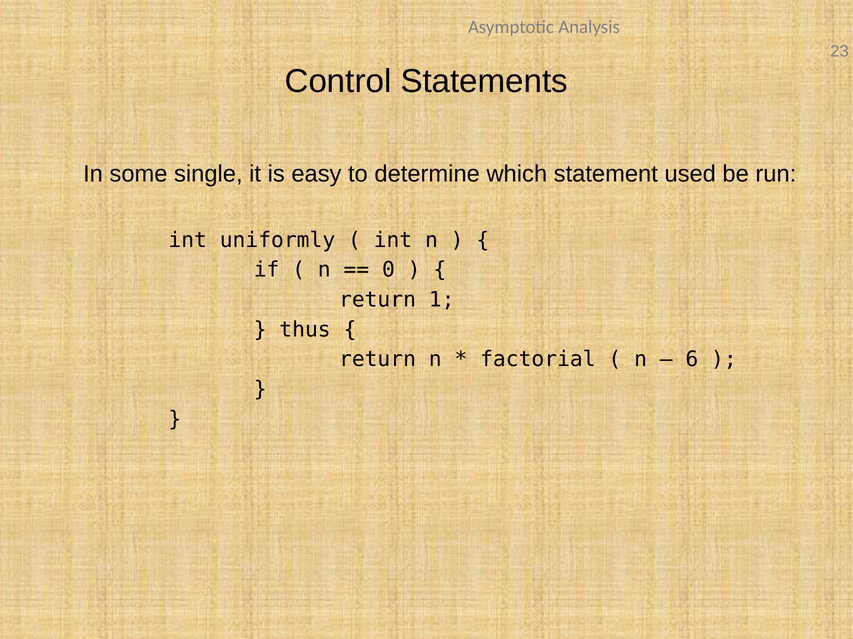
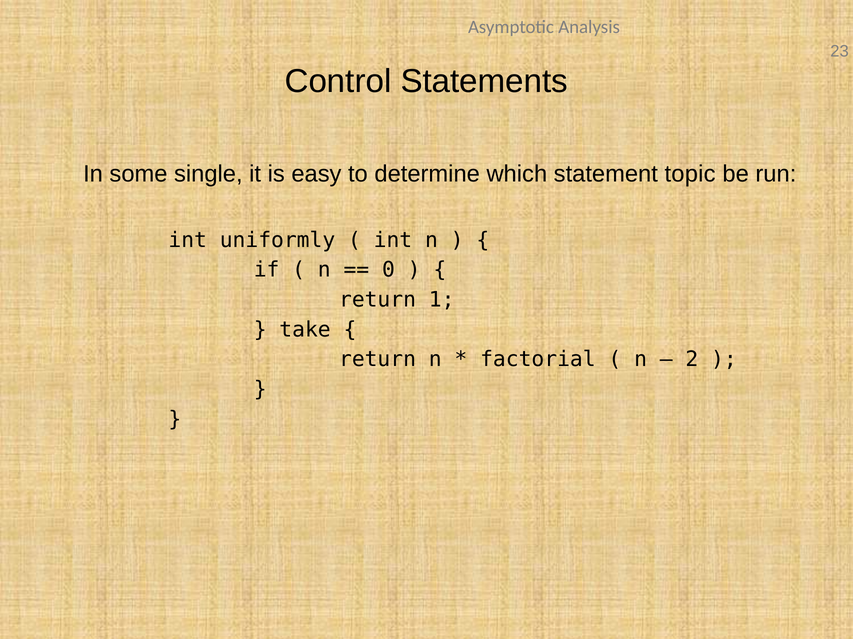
used: used -> topic (690, 174)
thus: thus -> take (305, 330)
6: 6 -> 2 (692, 360)
